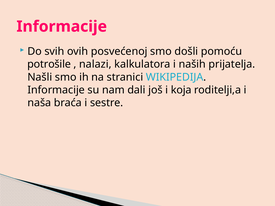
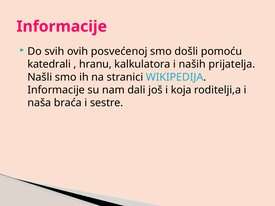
potrošile: potrošile -> katedrali (49, 64)
nalazi: nalazi -> hranu (95, 64)
